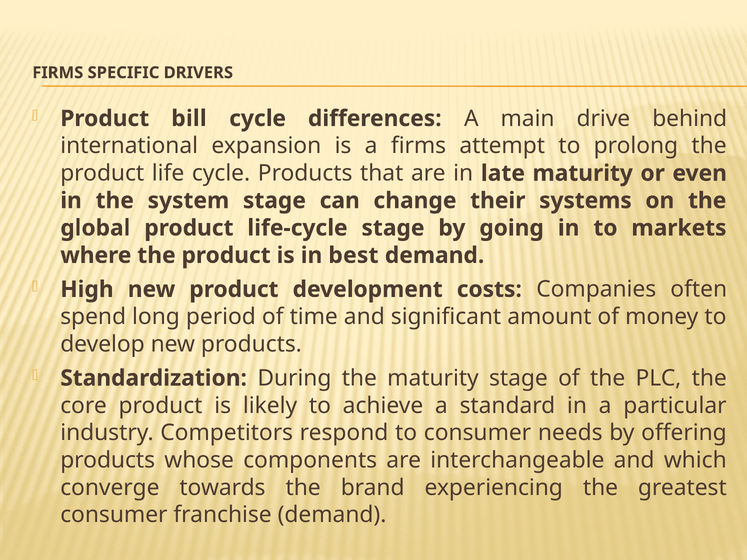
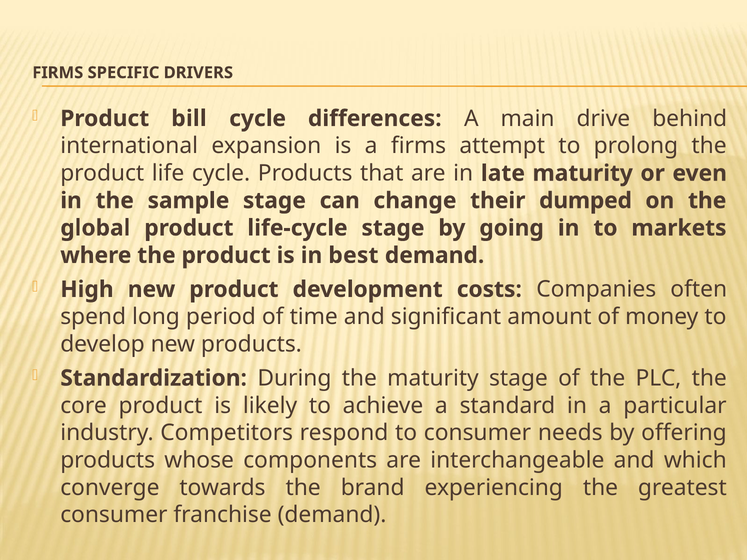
system: system -> sample (188, 201)
systems: systems -> dumped (586, 201)
